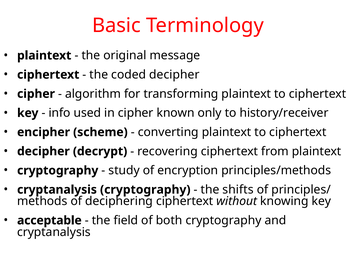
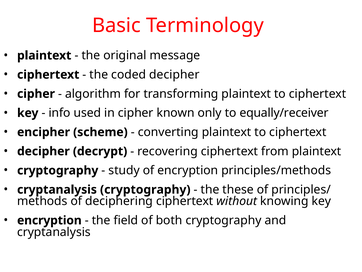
history/receiver: history/receiver -> equally/receiver (284, 113)
shifts: shifts -> these (238, 189)
acceptable: acceptable -> encryption (49, 220)
